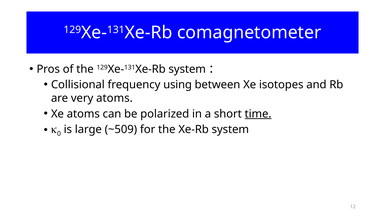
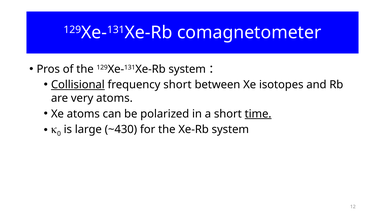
Collisional underline: none -> present (78, 85)
frequency using: using -> short (177, 85)
~509: ~509 -> ~430 (121, 129)
